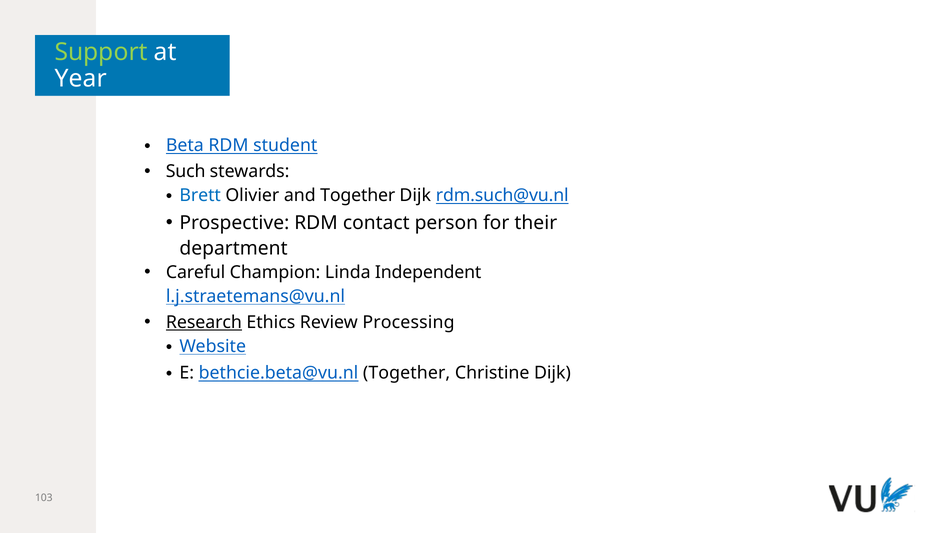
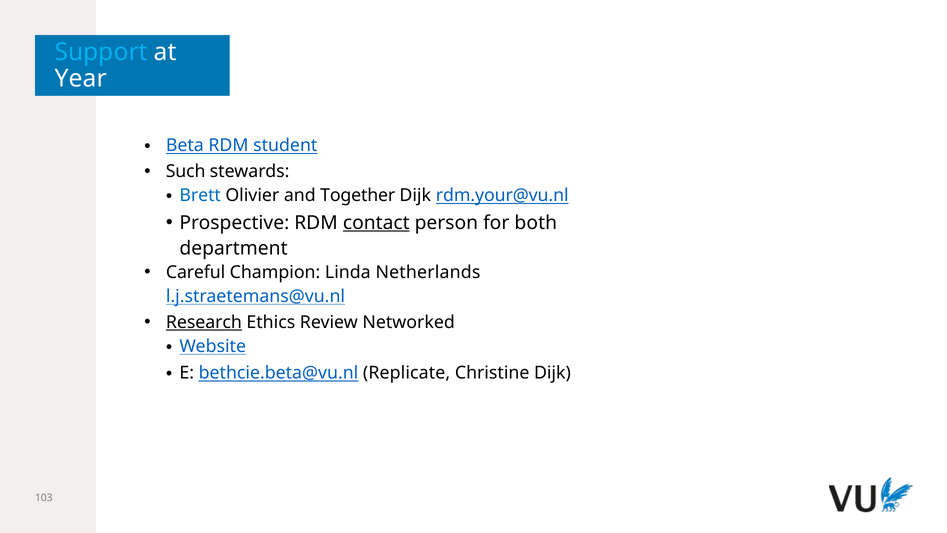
Support colour: light green -> light blue (101, 52)
rdm.such@vu.nl: rdm.such@vu.nl -> rdm.your@vu.nl (502, 195)
contact underline: none -> present (376, 223)
their: their -> both (536, 223)
Independent: Independent -> Netherlands (428, 272)
Processing: Processing -> Networked (409, 322)
bethcie.beta@vu.nl Together: Together -> Replicate (407, 373)
